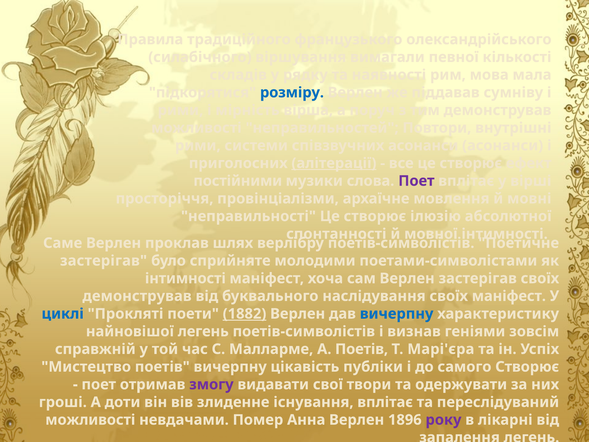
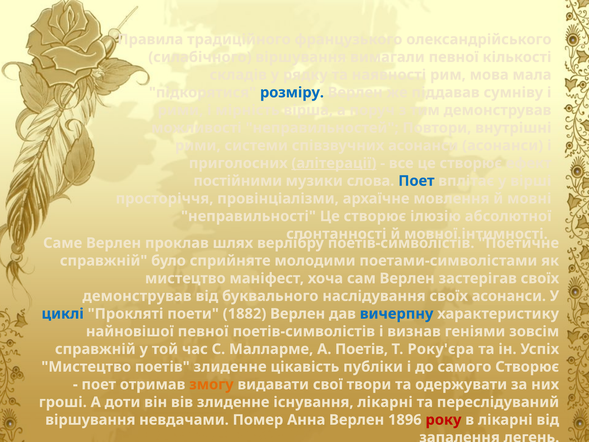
Поет colour: purple -> blue (416, 181)
застерігав: застерігав -> справжній (104, 261)
інтимності: інтимності -> мистецтво (185, 278)
своїх маніфест: маніфест -> асонанси (509, 296)
1882 underline: present -> none (245, 314)
найновішої легень: легень -> певної (203, 331)
Марі'єра: Марі'єра -> Року'єра (441, 349)
поетів вичерпну: вичерпну -> злиденне (230, 367)
змогу colour: purple -> orange (211, 384)
існування вплітає: вплітає -> лікарні (385, 402)
можливості: можливості -> віршування (90, 420)
року colour: purple -> red (443, 420)
